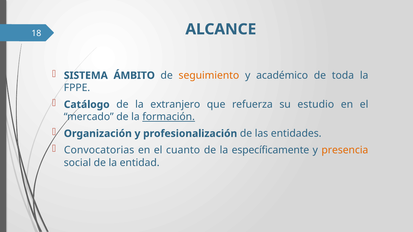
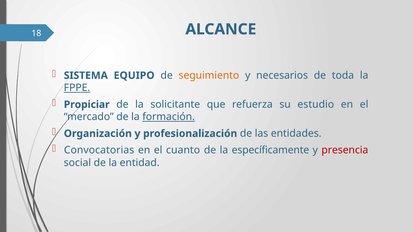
ÁMBITO: ÁMBITO -> EQUIPO (134, 76)
académico: académico -> necesarios (282, 76)
FPPE underline: none -> present (77, 88)
Catálogo: Catálogo -> Propiciar (87, 105)
extranjero: extranjero -> solicitante (175, 105)
presencia colour: orange -> red (345, 150)
